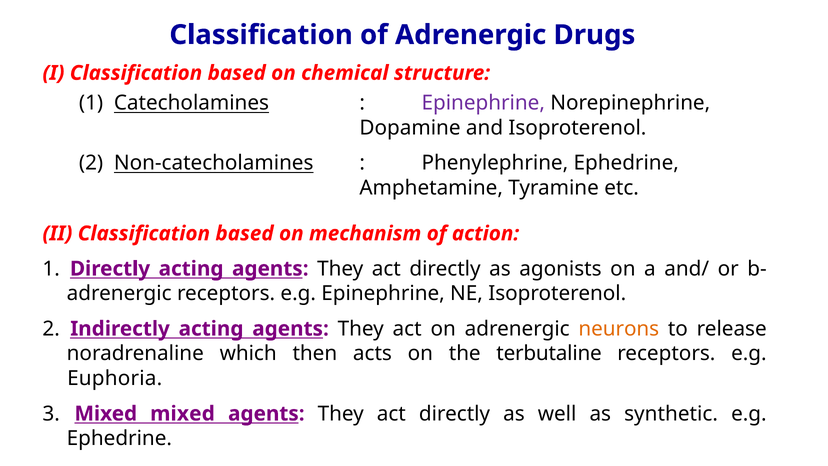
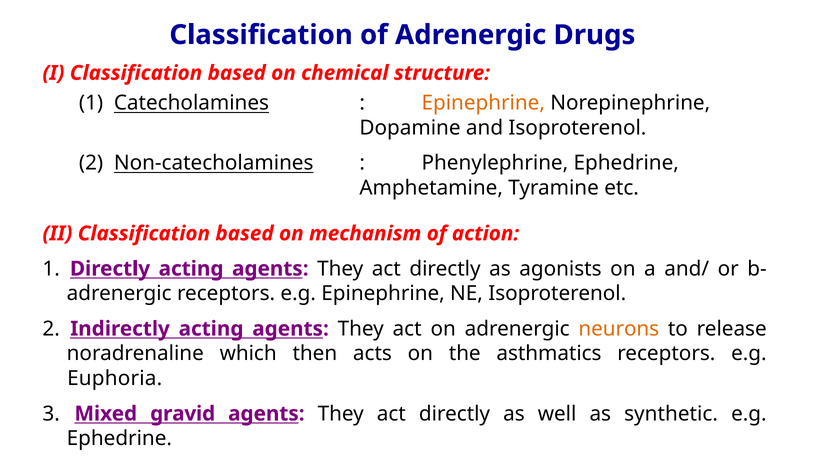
Epinephrine colour: purple -> orange (483, 103)
terbutaline: terbutaline -> asthmatics (549, 353)
Mixed mixed: mixed -> gravid (183, 413)
